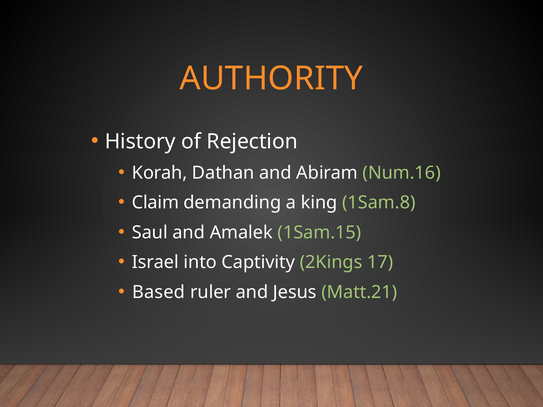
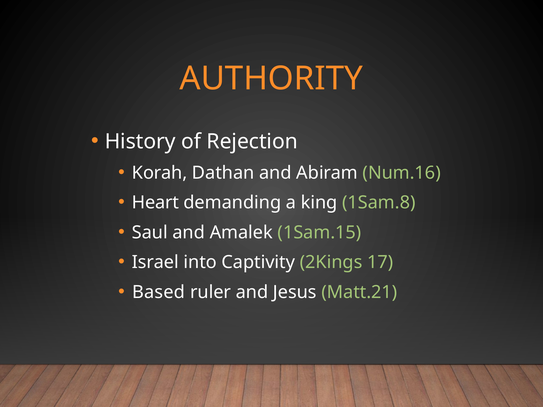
Claim: Claim -> Heart (155, 203)
